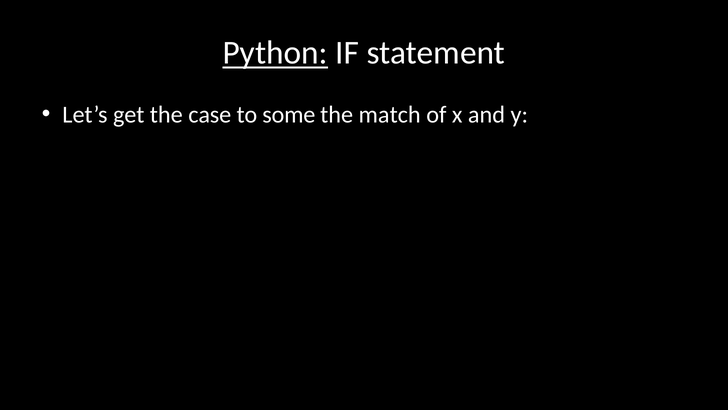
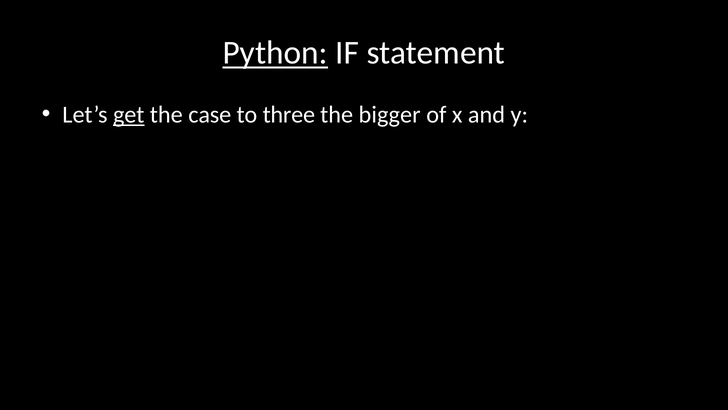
get underline: none -> present (129, 115)
some: some -> three (289, 115)
match: match -> bigger (390, 115)
